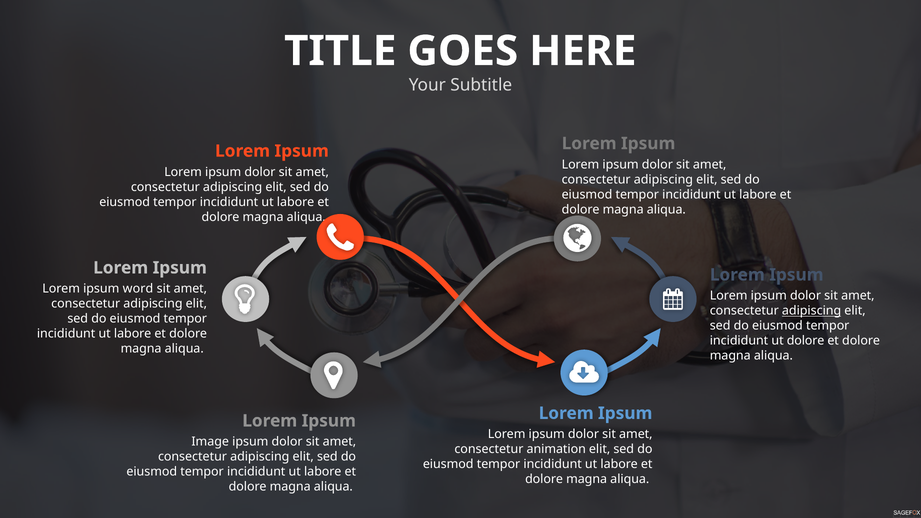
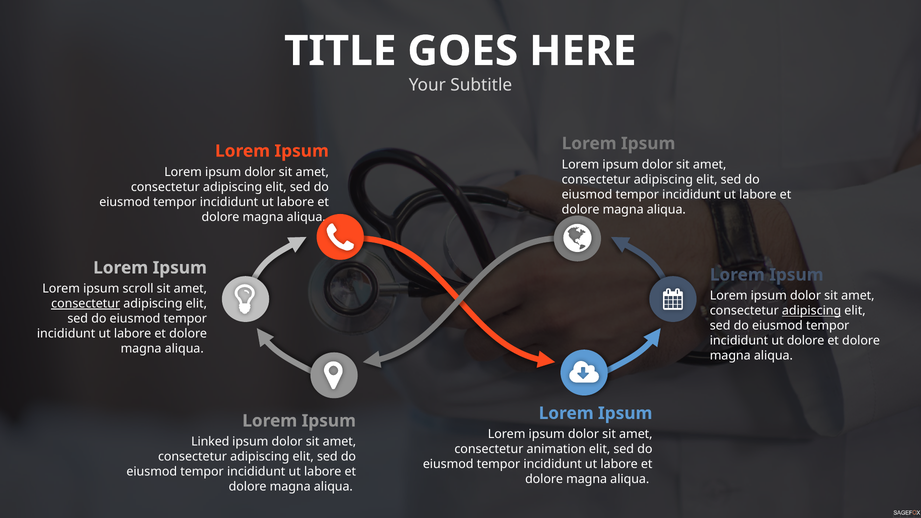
word: word -> scroll (138, 289)
consectetur underline: none -> present (86, 304)
Image: Image -> Linked (210, 442)
